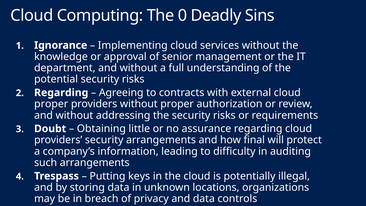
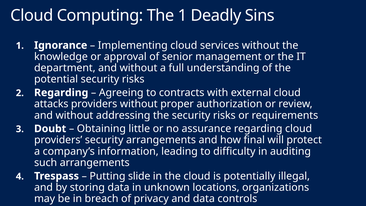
The 0: 0 -> 1 (182, 15)
proper: proper -> attacks (51, 104)
keys: keys -> slide (139, 176)
